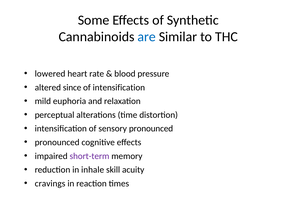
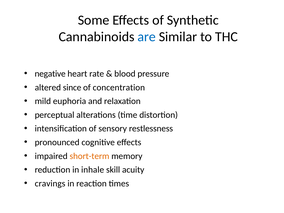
lowered: lowered -> negative (50, 74)
of intensification: intensification -> concentration (119, 87)
sensory pronounced: pronounced -> restlessness (151, 129)
short-term colour: purple -> orange (89, 156)
